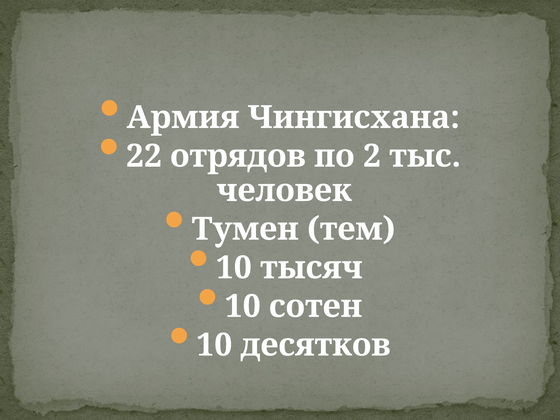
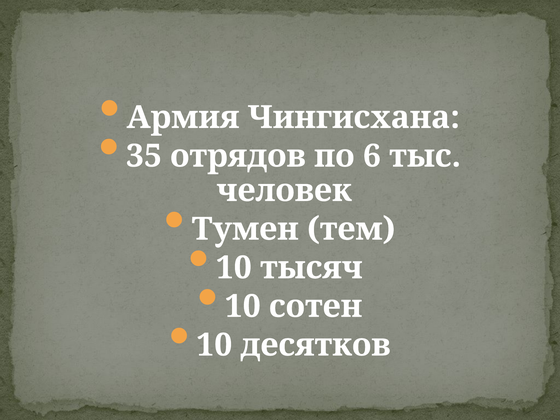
22: 22 -> 35 (144, 156)
2: 2 -> 6 (372, 156)
